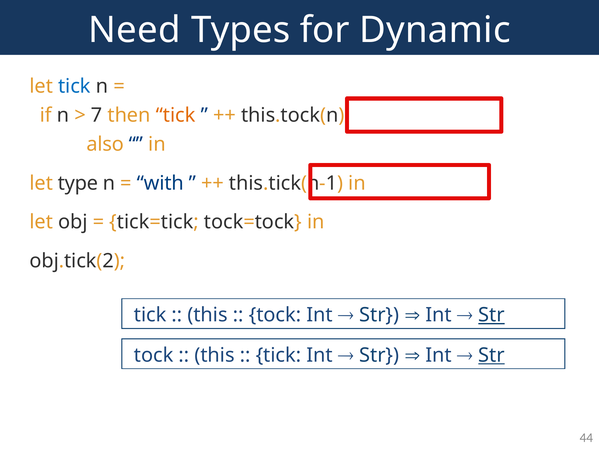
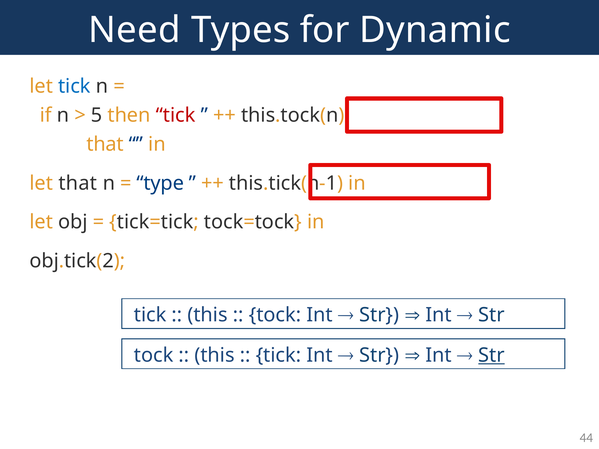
7: 7 -> 5 (97, 115)
tick colour: orange -> red (176, 115)
also: also -> that (105, 144)
let type: type -> that (78, 183)
with: with -> type (160, 183)
Str underline: present -> none (491, 315)
